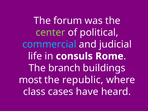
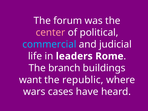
center colour: light green -> pink (50, 33)
consuls: consuls -> leaders (74, 56)
most: most -> want (30, 80)
class: class -> wars (34, 92)
